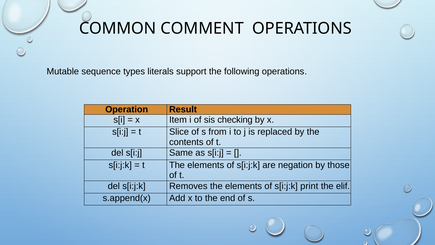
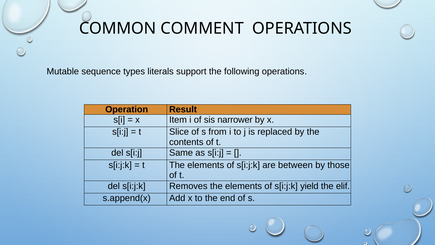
checking: checking -> narrower (235, 120)
negation: negation -> between (295, 165)
print: print -> yield (309, 186)
